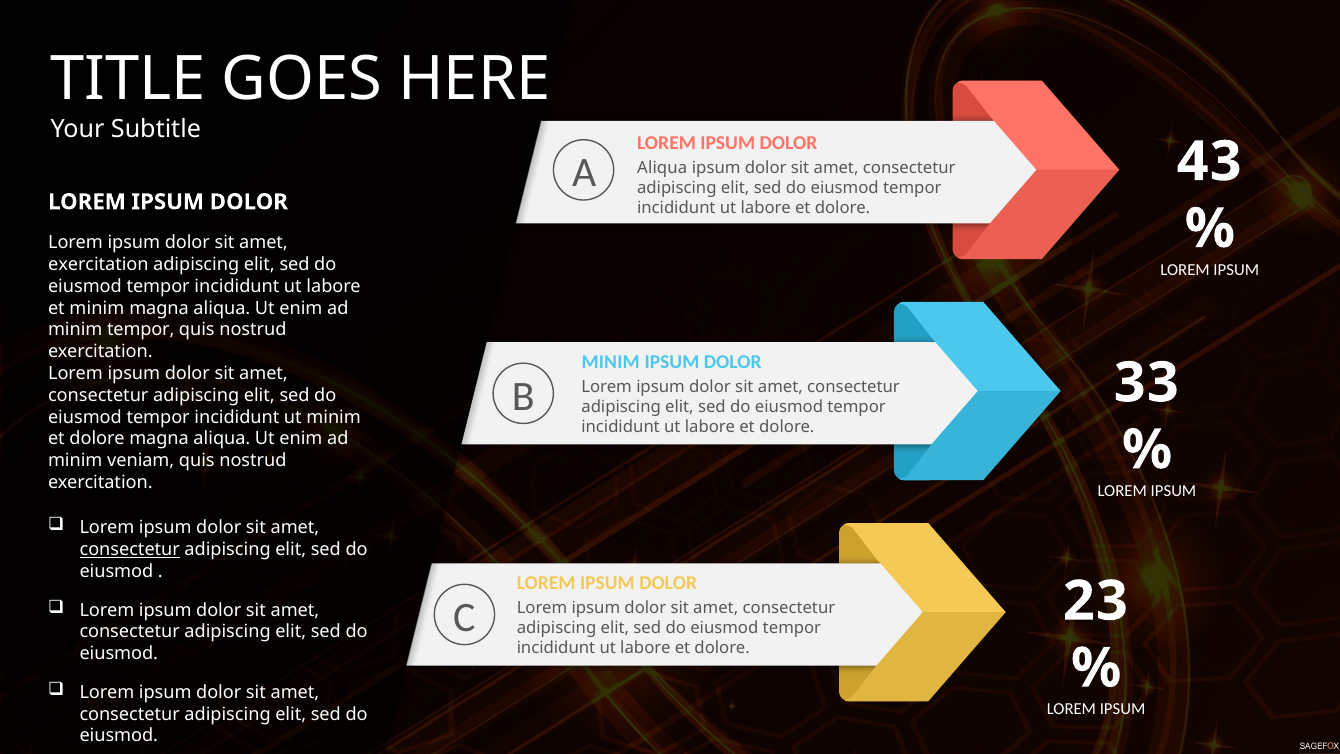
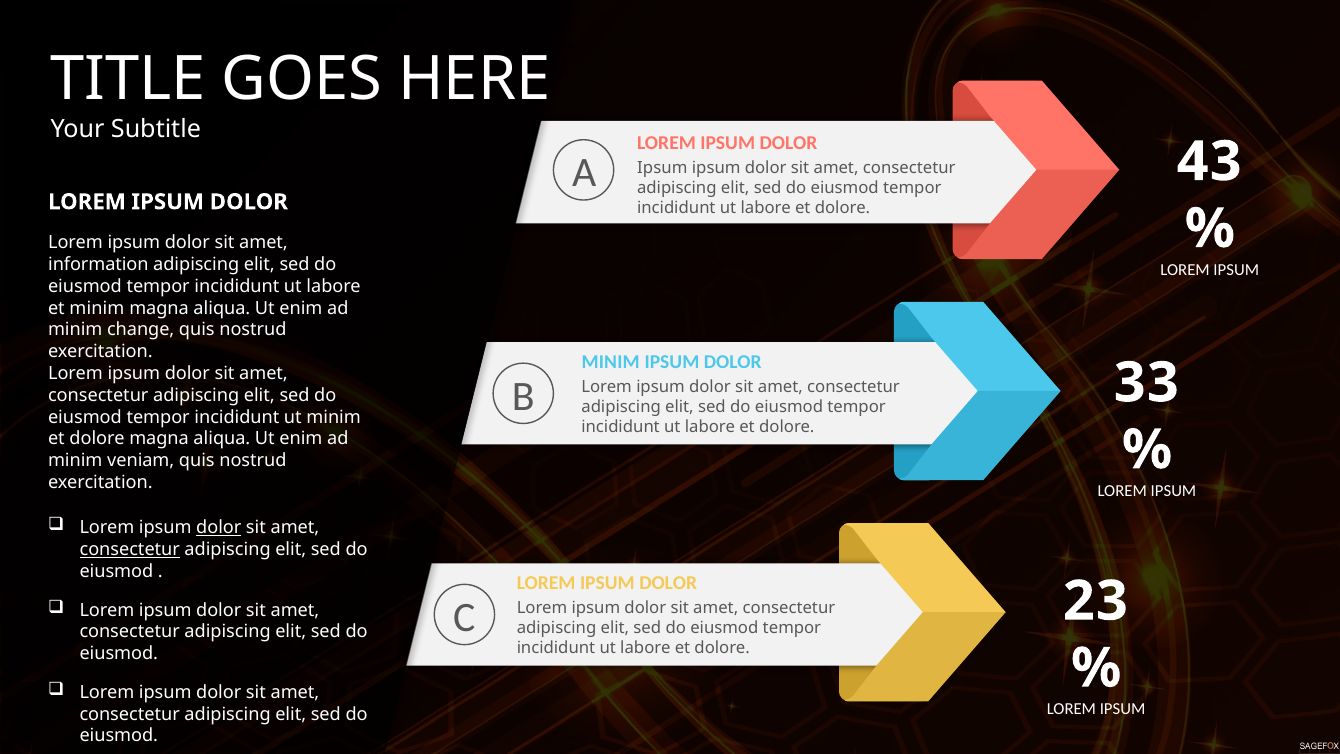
Aliqua: Aliqua -> Ipsum (662, 168)
exercitation: exercitation -> information (98, 264)
minim tempor: tempor -> change (141, 330)
dolor underline: none -> present (219, 528)
